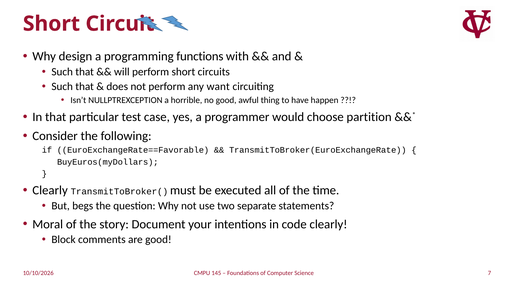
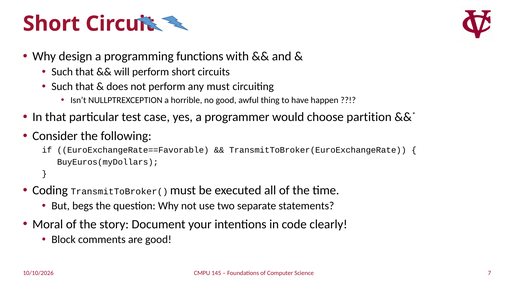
any want: want -> must (218, 86)
Clearly: Clearly -> Coding (50, 190)
